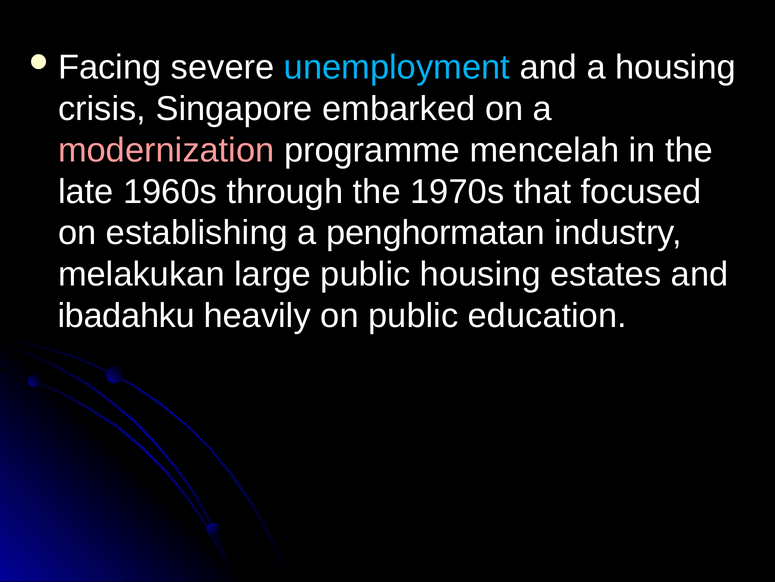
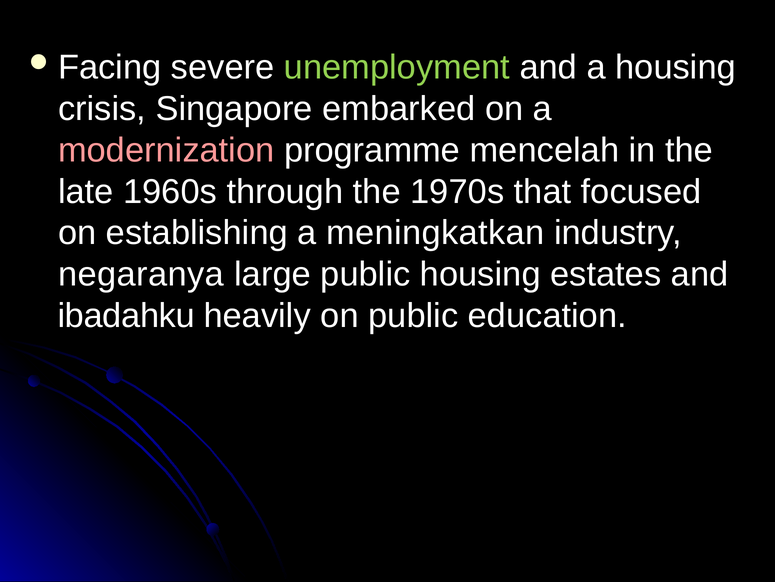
unemployment colour: light blue -> light green (397, 67)
penghormatan: penghormatan -> meningkatkan (435, 233)
melakukan: melakukan -> negaranya (141, 274)
